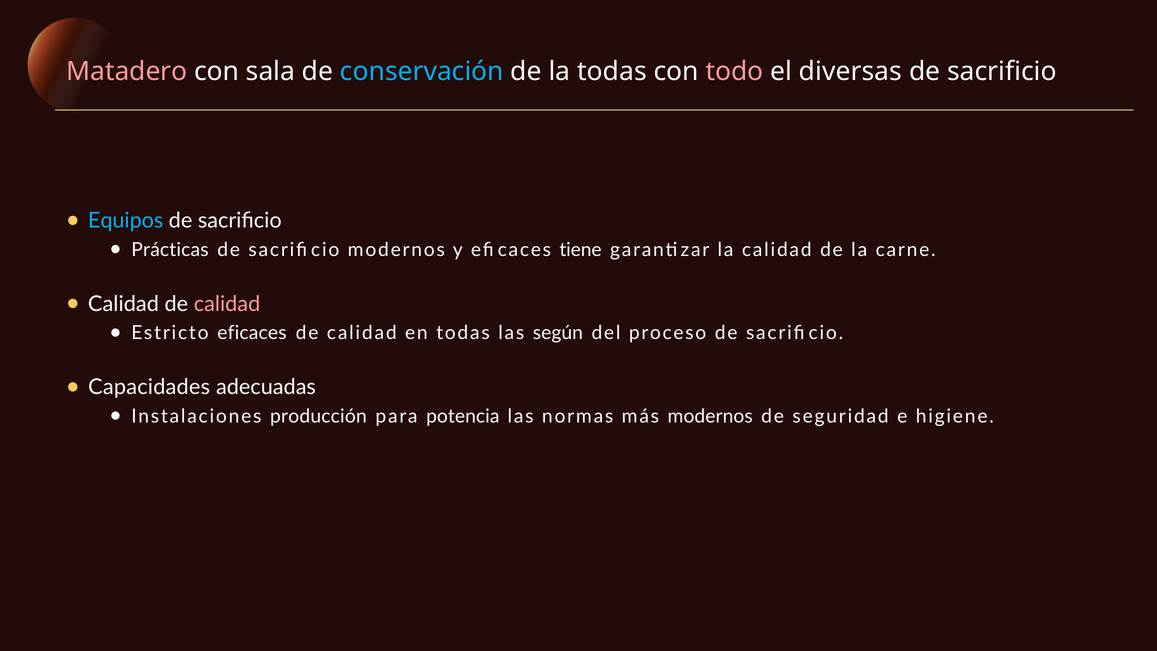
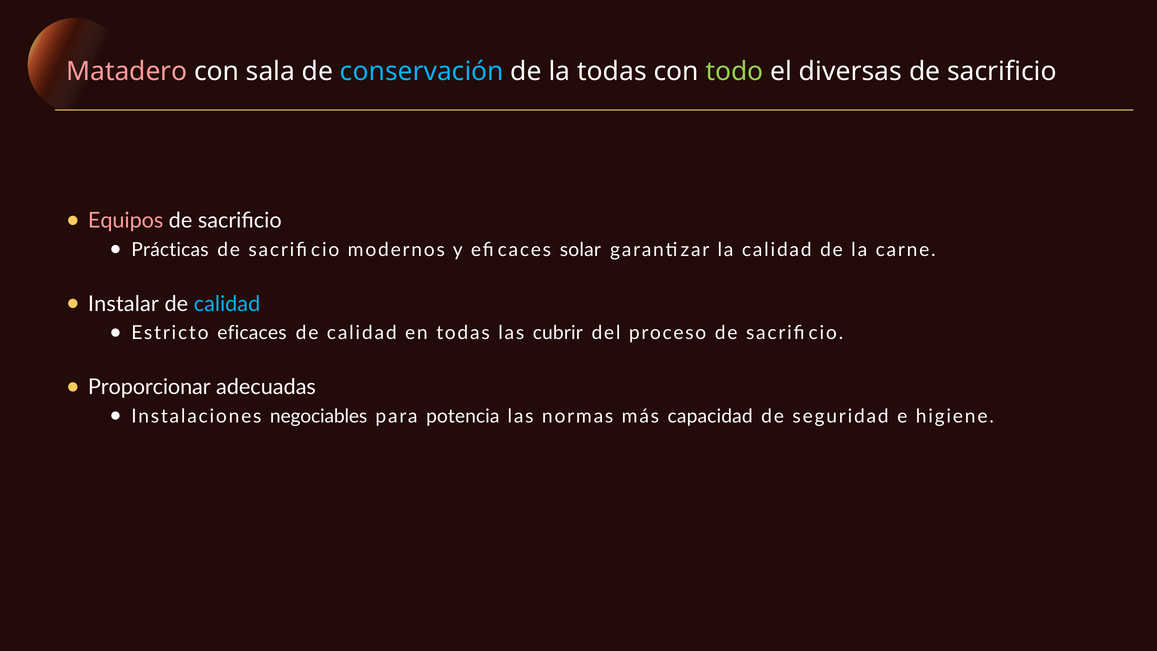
todo colour: pink -> light green (734, 71)
Equipos colour: light blue -> pink (126, 221)
tiene: tiene -> solar (580, 250)
Calidad: Calidad -> Instalar (123, 304)
calidad colour: pink -> light blue (227, 304)
según: según -> cubrir (558, 333)
Capacidades: Capacidades -> Proporcionar (149, 387)
producción: producción -> negociables (319, 416)
más modernos: modernos -> capacidad (710, 416)
